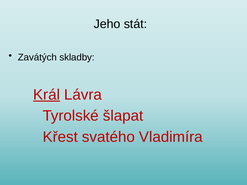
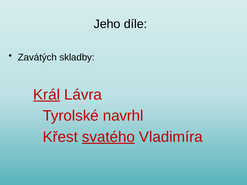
stát: stát -> díle (135, 24)
šlapat: šlapat -> navrhl (123, 116)
svatého underline: none -> present (108, 137)
